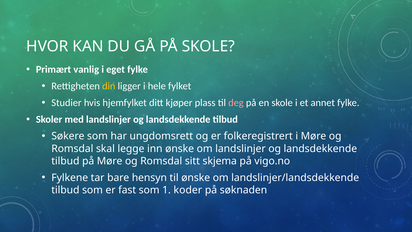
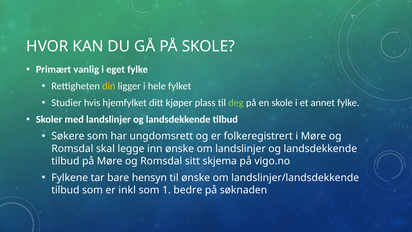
deg colour: pink -> light green (236, 103)
fast: fast -> inkl (127, 190)
koder: koder -> bedre (188, 190)
